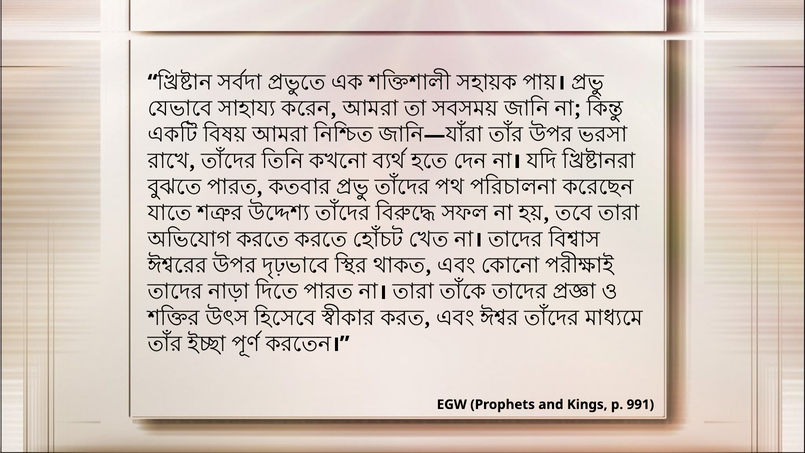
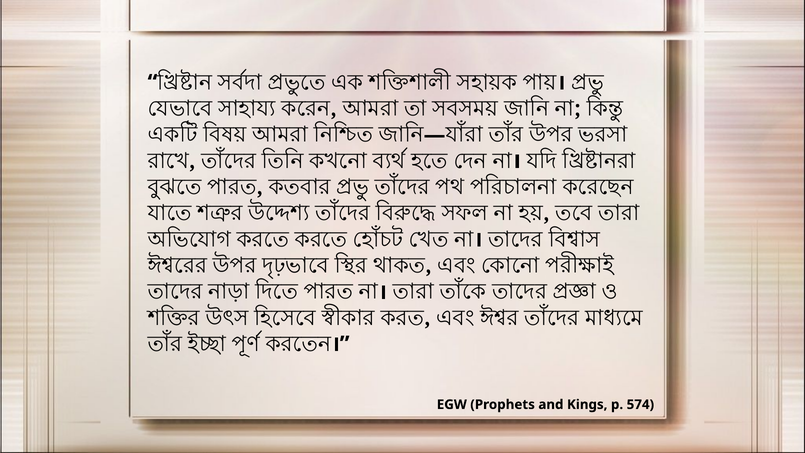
991: 991 -> 574 (640, 404)
